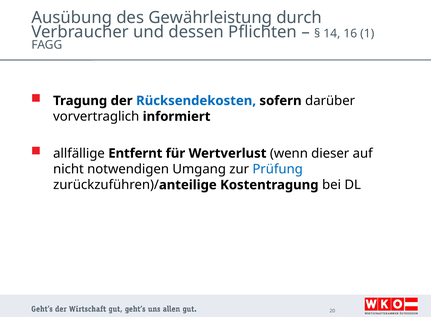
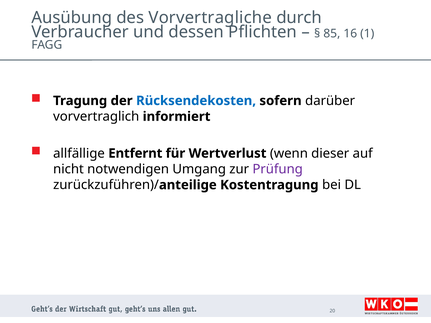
Gewährleistung: Gewährleistung -> Vorvertragliche (210, 18)
14: 14 -> 85 (332, 34)
Prüfung colour: blue -> purple (278, 169)
